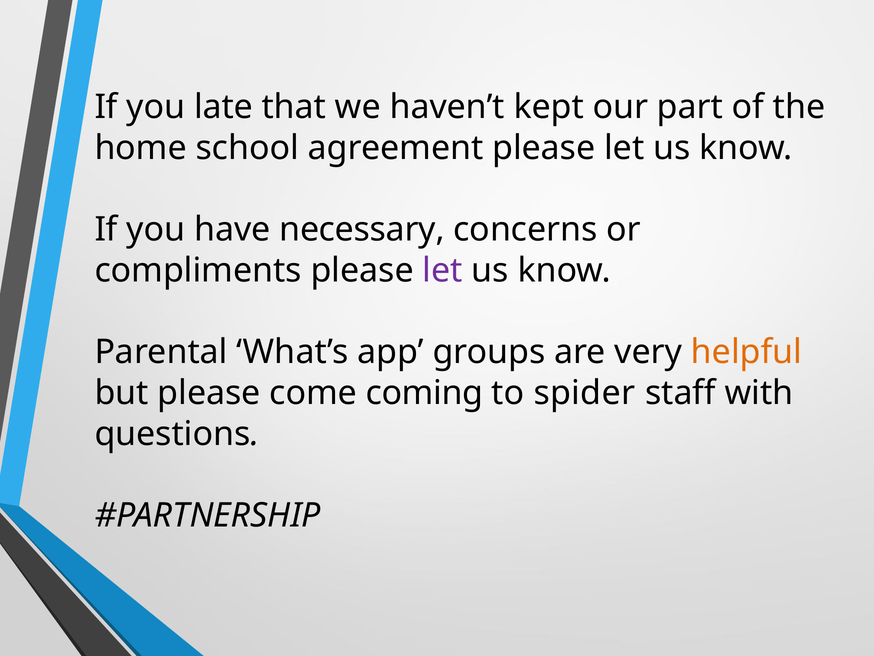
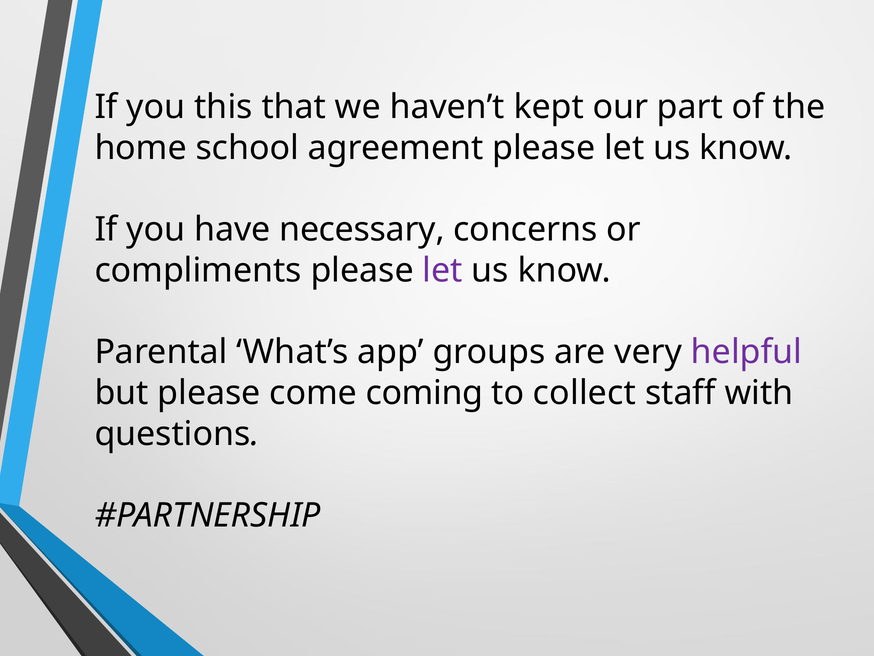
late: late -> this (223, 107)
helpful colour: orange -> purple (747, 352)
spider: spider -> collect (585, 393)
